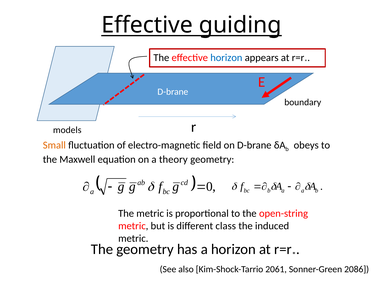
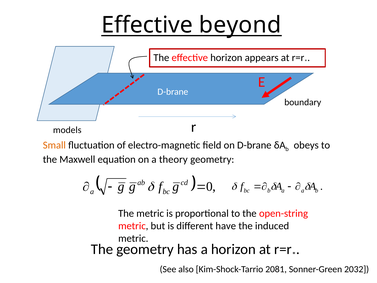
guiding: guiding -> beyond (240, 25)
horizon colour: blue -> black (226, 58)
class: class -> have (226, 226)
2061: 2061 -> 2081 (276, 269)
2086: 2086 -> 2032 (357, 269)
